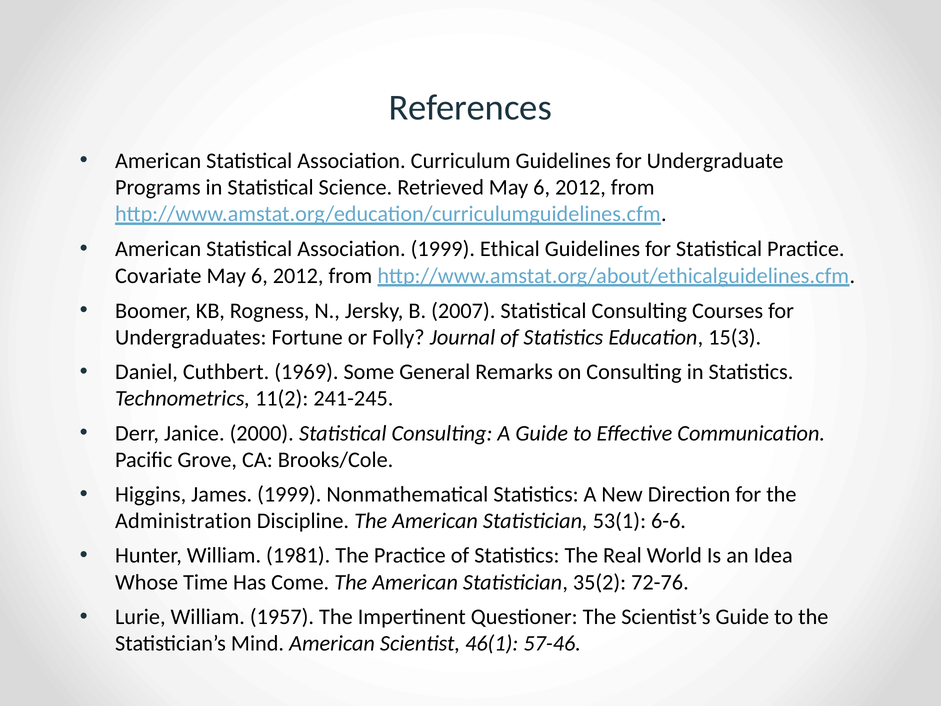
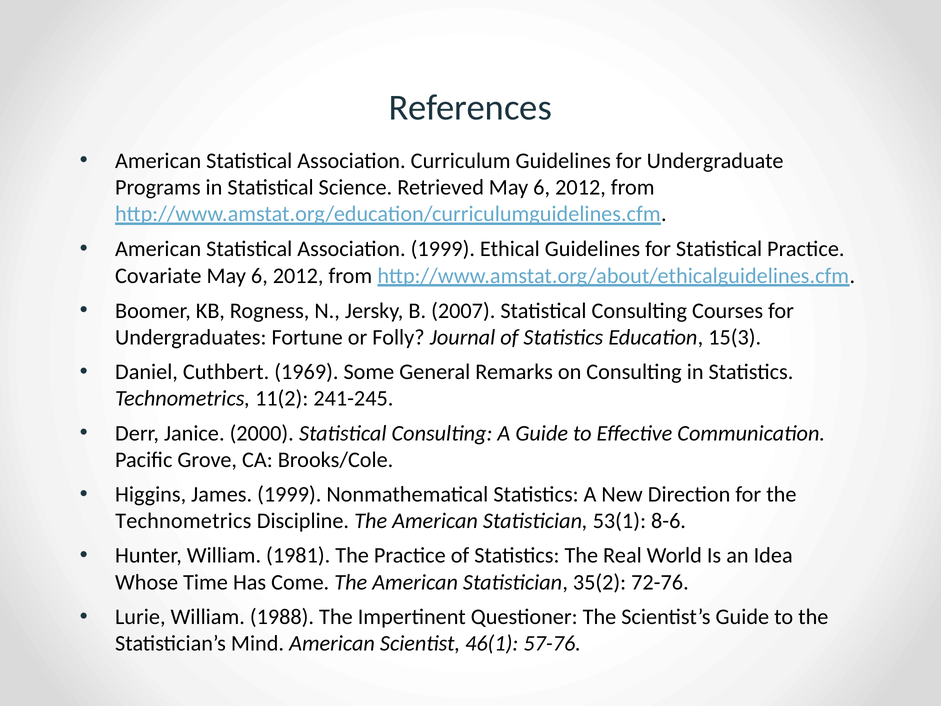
Administration: Administration -> Technometrics (183, 521)
6-6: 6-6 -> 8-6 (669, 521)
1957: 1957 -> 1988 (282, 617)
57-46: 57-46 -> 57-76 (552, 643)
